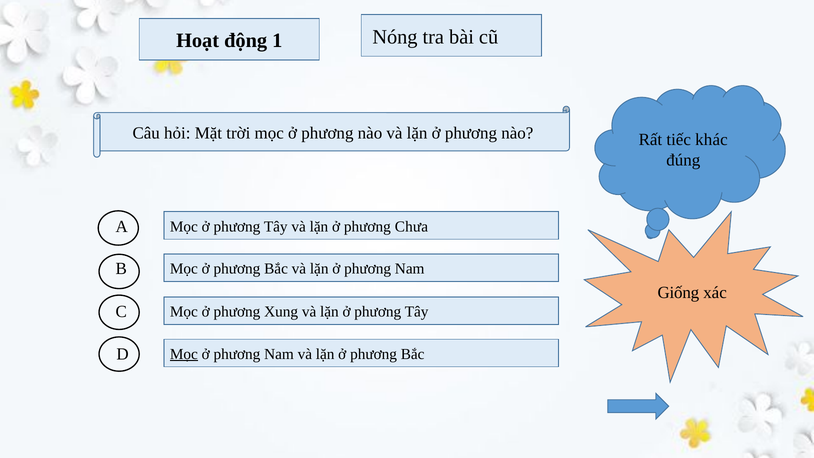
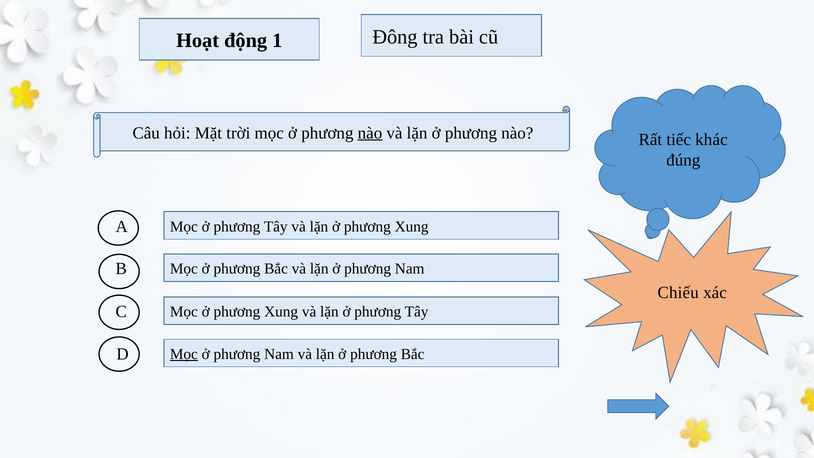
Nóng: Nóng -> Đông (395, 37)
nào underline: none -> present (370, 133)
lặn ở phương Chưa: Chưa -> Xung (412, 226)
Giống: Giống -> Chiếu (678, 293)
